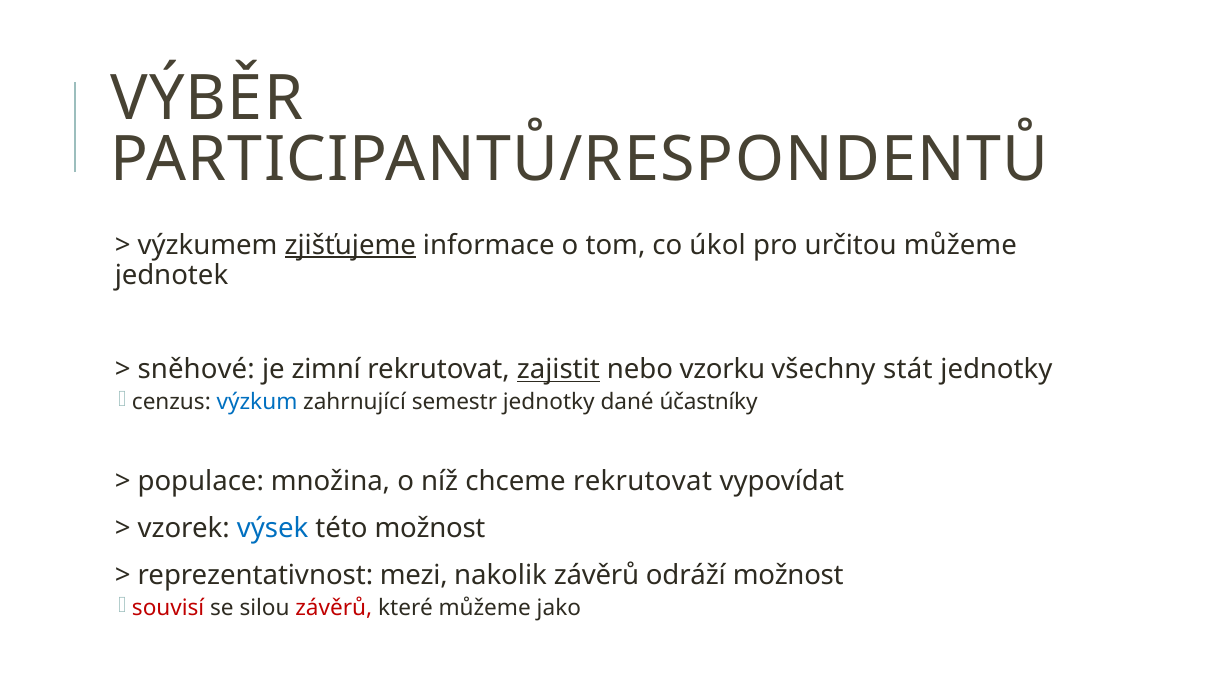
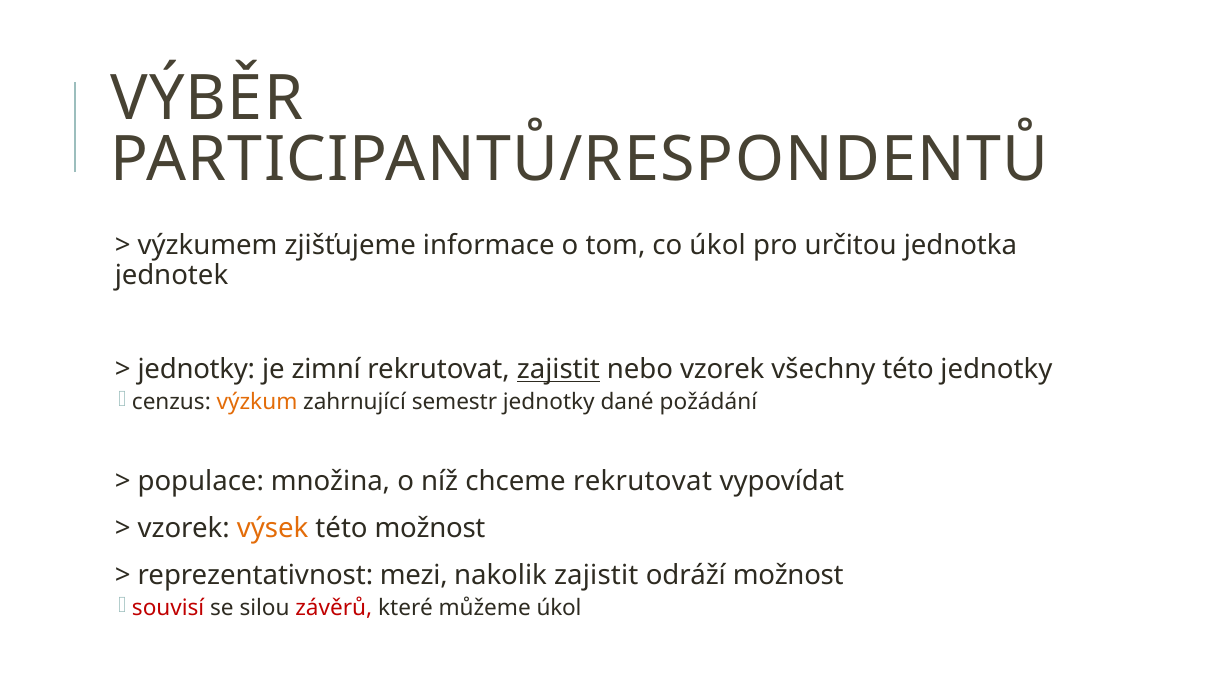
zjišťujeme underline: present -> none (350, 245)
určitou můžeme: můžeme -> jednotka (960, 245)
sněhové: sněhové -> jednotky (196, 370)
nebo vzorku: vzorku -> vzorek (722, 370)
všechny stát: stát -> této (908, 370)
výzkum colour: blue -> orange (257, 402)
účastníky: účastníky -> požádání (708, 402)
výsek colour: blue -> orange (273, 528)
nakolik závěrů: závěrů -> zajistit (596, 576)
můžeme jako: jako -> úkol (559, 608)
